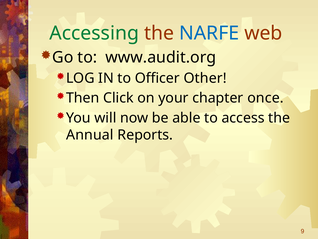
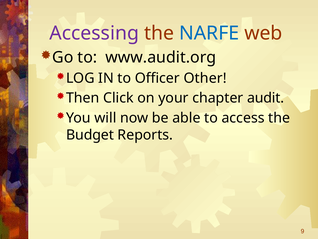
Accessing colour: green -> purple (94, 33)
once: once -> audit (266, 98)
Annual: Annual -> Budget (90, 135)
